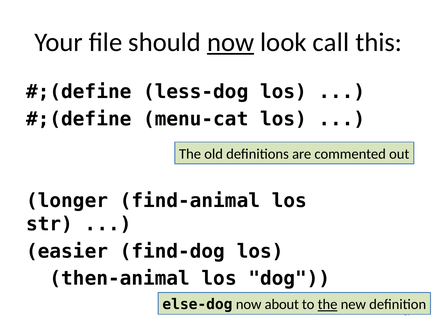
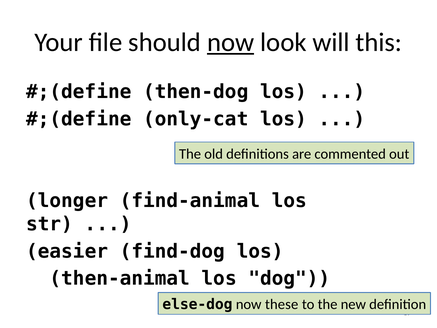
call: call -> will (331, 42)
less-dog: less-dog -> then-dog (196, 92)
menu-cat: menu-cat -> only-cat (196, 119)
about: about -> these (282, 304)
the underline: present -> none (328, 304)
